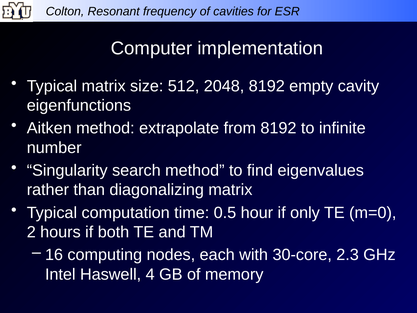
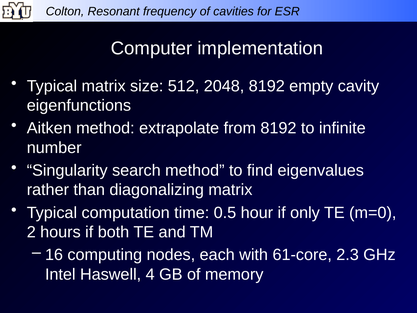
30-core: 30-core -> 61-core (302, 255)
